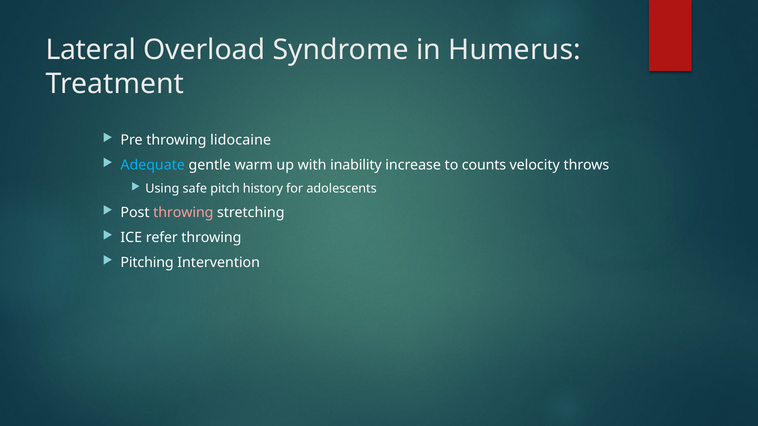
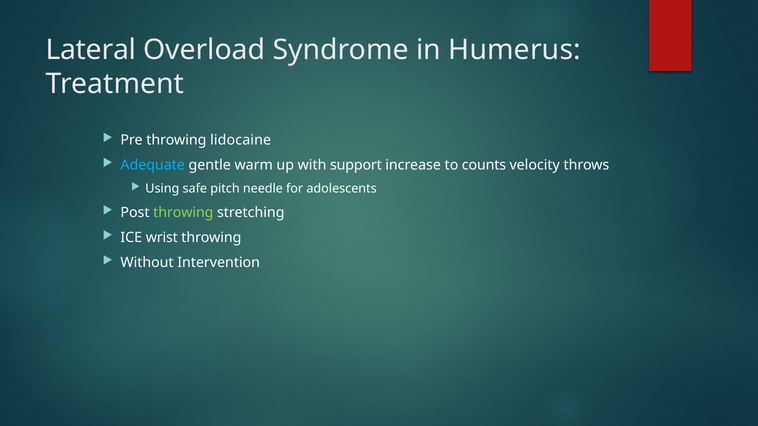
inability: inability -> support (356, 165)
history: history -> needle (263, 189)
throwing colour: pink -> light green (183, 213)
refer: refer -> wrist (162, 238)
Pitching: Pitching -> Without (147, 263)
